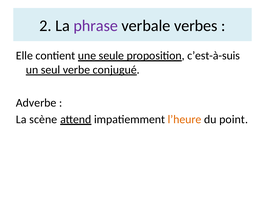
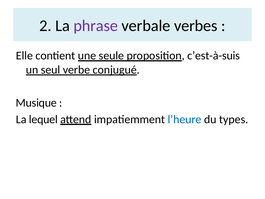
Adverbe: Adverbe -> Musique (36, 103)
scène: scène -> lequel (43, 119)
l’heure colour: orange -> blue (185, 119)
point: point -> types (234, 119)
